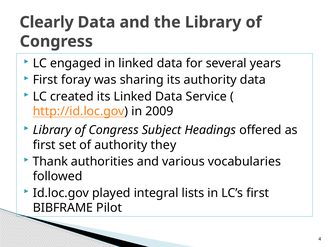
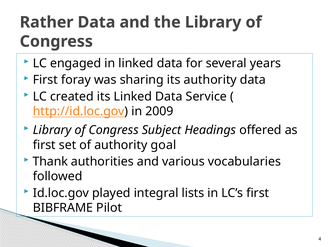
Clearly: Clearly -> Rather (47, 22)
they: they -> goal (163, 145)
